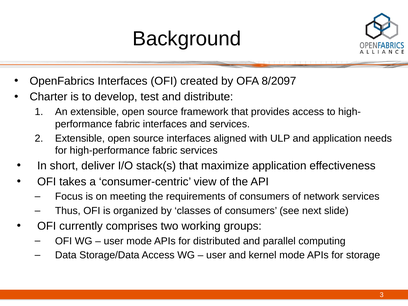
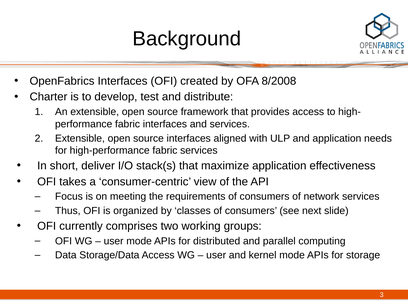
8/2097: 8/2097 -> 8/2008 (279, 81)
